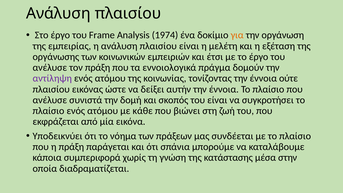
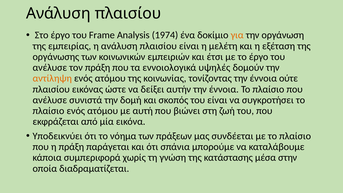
πράγμα: πράγμα -> υψηλές (214, 68)
αντίληψη colour: purple -> orange (52, 78)
κάθε: κάθε -> αυτή (143, 111)
